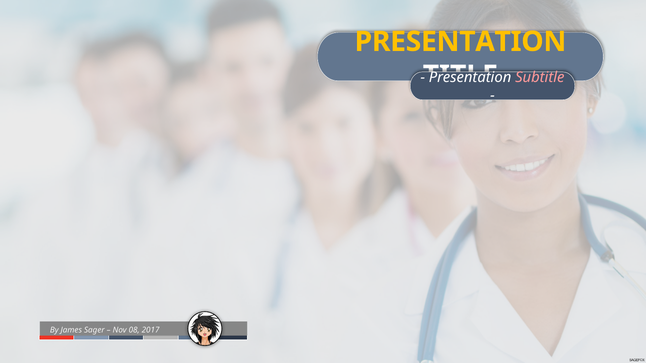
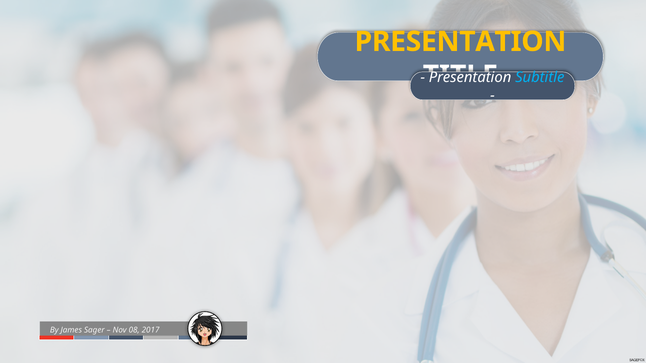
Subtitle colour: pink -> light blue (540, 78)
